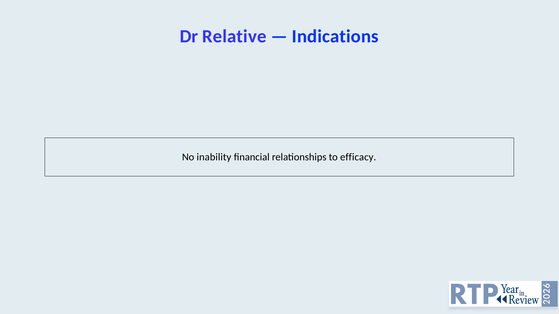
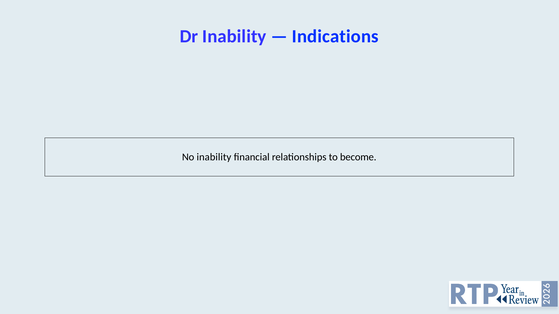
Dr Relative: Relative -> Inability (234, 36)
efficacy: efficacy -> become (358, 157)
